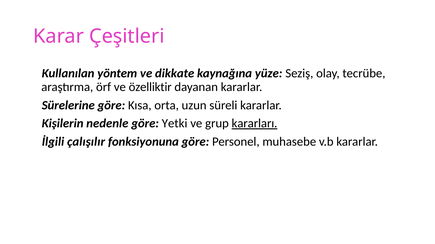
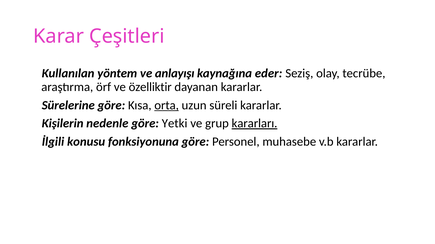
dikkate: dikkate -> anlayışı (175, 74)
yüze: yüze -> eder (269, 74)
orta underline: none -> present (167, 105)
çalışılır: çalışılır -> konusu (86, 142)
